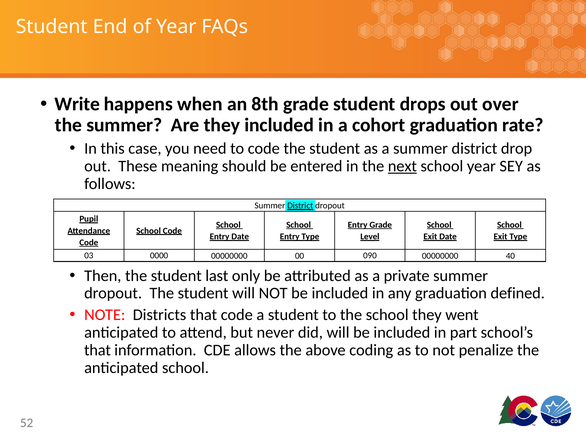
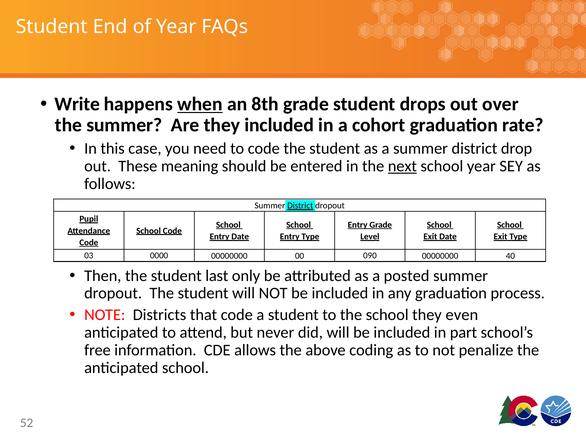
when underline: none -> present (200, 104)
private: private -> posted (407, 276)
defined: defined -> process (518, 294)
went: went -> even (462, 315)
that: that -> free (97, 350)
